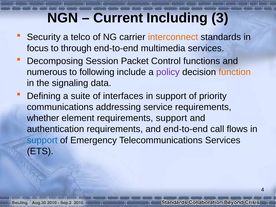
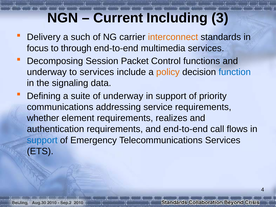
Security: Security -> Delivery (44, 37)
telco: telco -> such (81, 37)
numerous: numerous -> underway (47, 72)
to following: following -> services (97, 72)
policy colour: purple -> orange (168, 72)
function colour: orange -> blue (235, 72)
of interfaces: interfaces -> underway (123, 96)
requirements support: support -> realizes (171, 118)
